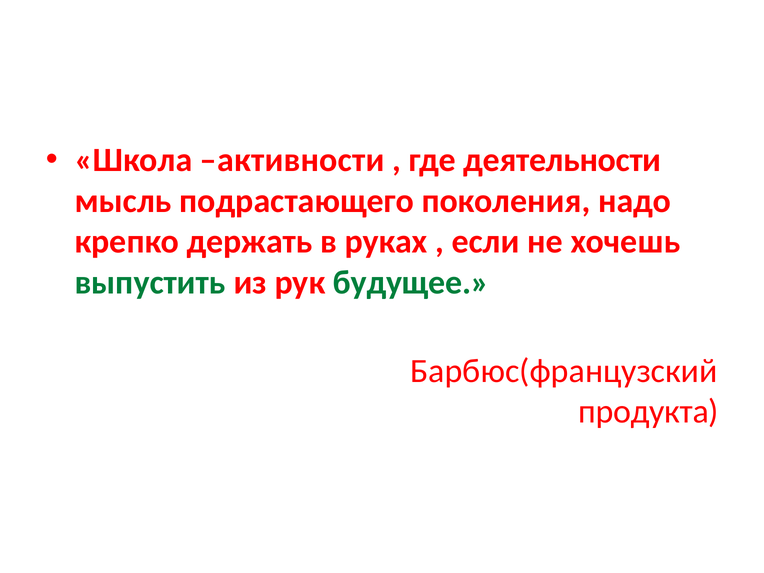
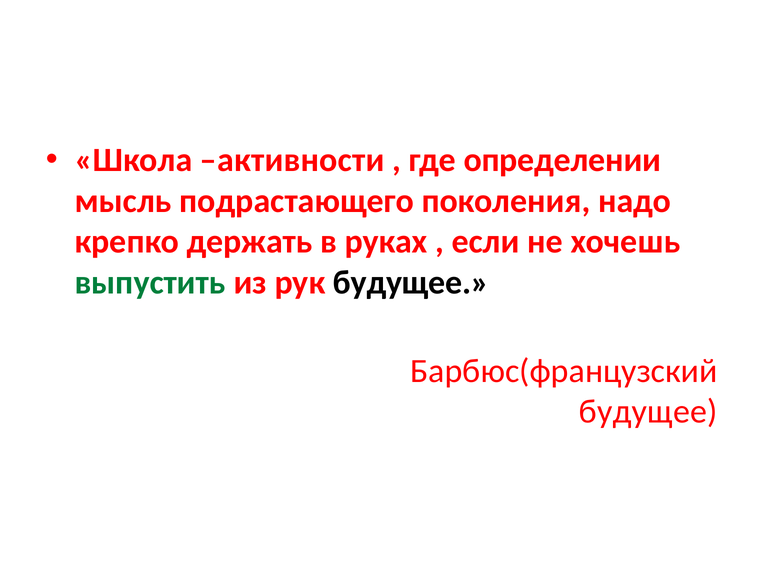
деятельности: деятельности -> определении (562, 160)
будущее colour: green -> black (411, 283)
продукта: продукта -> будущее (648, 412)
